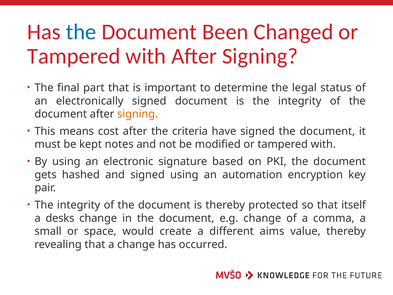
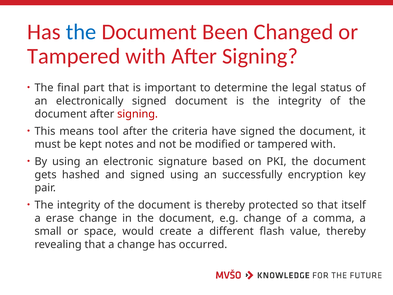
signing colour: orange -> red (138, 114)
cost: cost -> tool (108, 131)
automation: automation -> successfully (252, 175)
desks: desks -> erase (60, 218)
aims: aims -> flash (272, 231)
